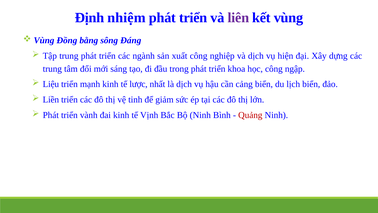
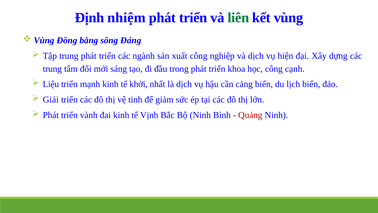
liên colour: purple -> green (238, 18)
ngập: ngập -> cạnh (295, 69)
lược: lược -> khởi (139, 84)
Liền: Liền -> Giải (51, 99)
